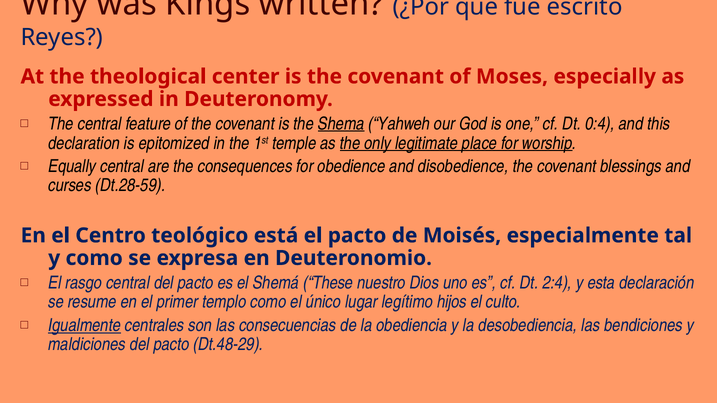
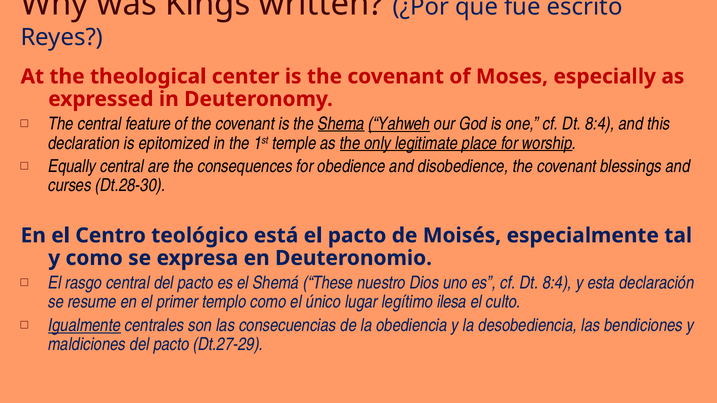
Yahweh underline: none -> present (399, 124)
one cf Dt 0:4: 0:4 -> 8:4 (600, 124)
Dt.28-59: Dt.28-59 -> Dt.28-30 (131, 186)
es cf Dt 2:4: 2:4 -> 8:4 (557, 283)
hijos: hijos -> ilesa (452, 302)
Dt.48-29: Dt.48-29 -> Dt.27-29 (228, 345)
